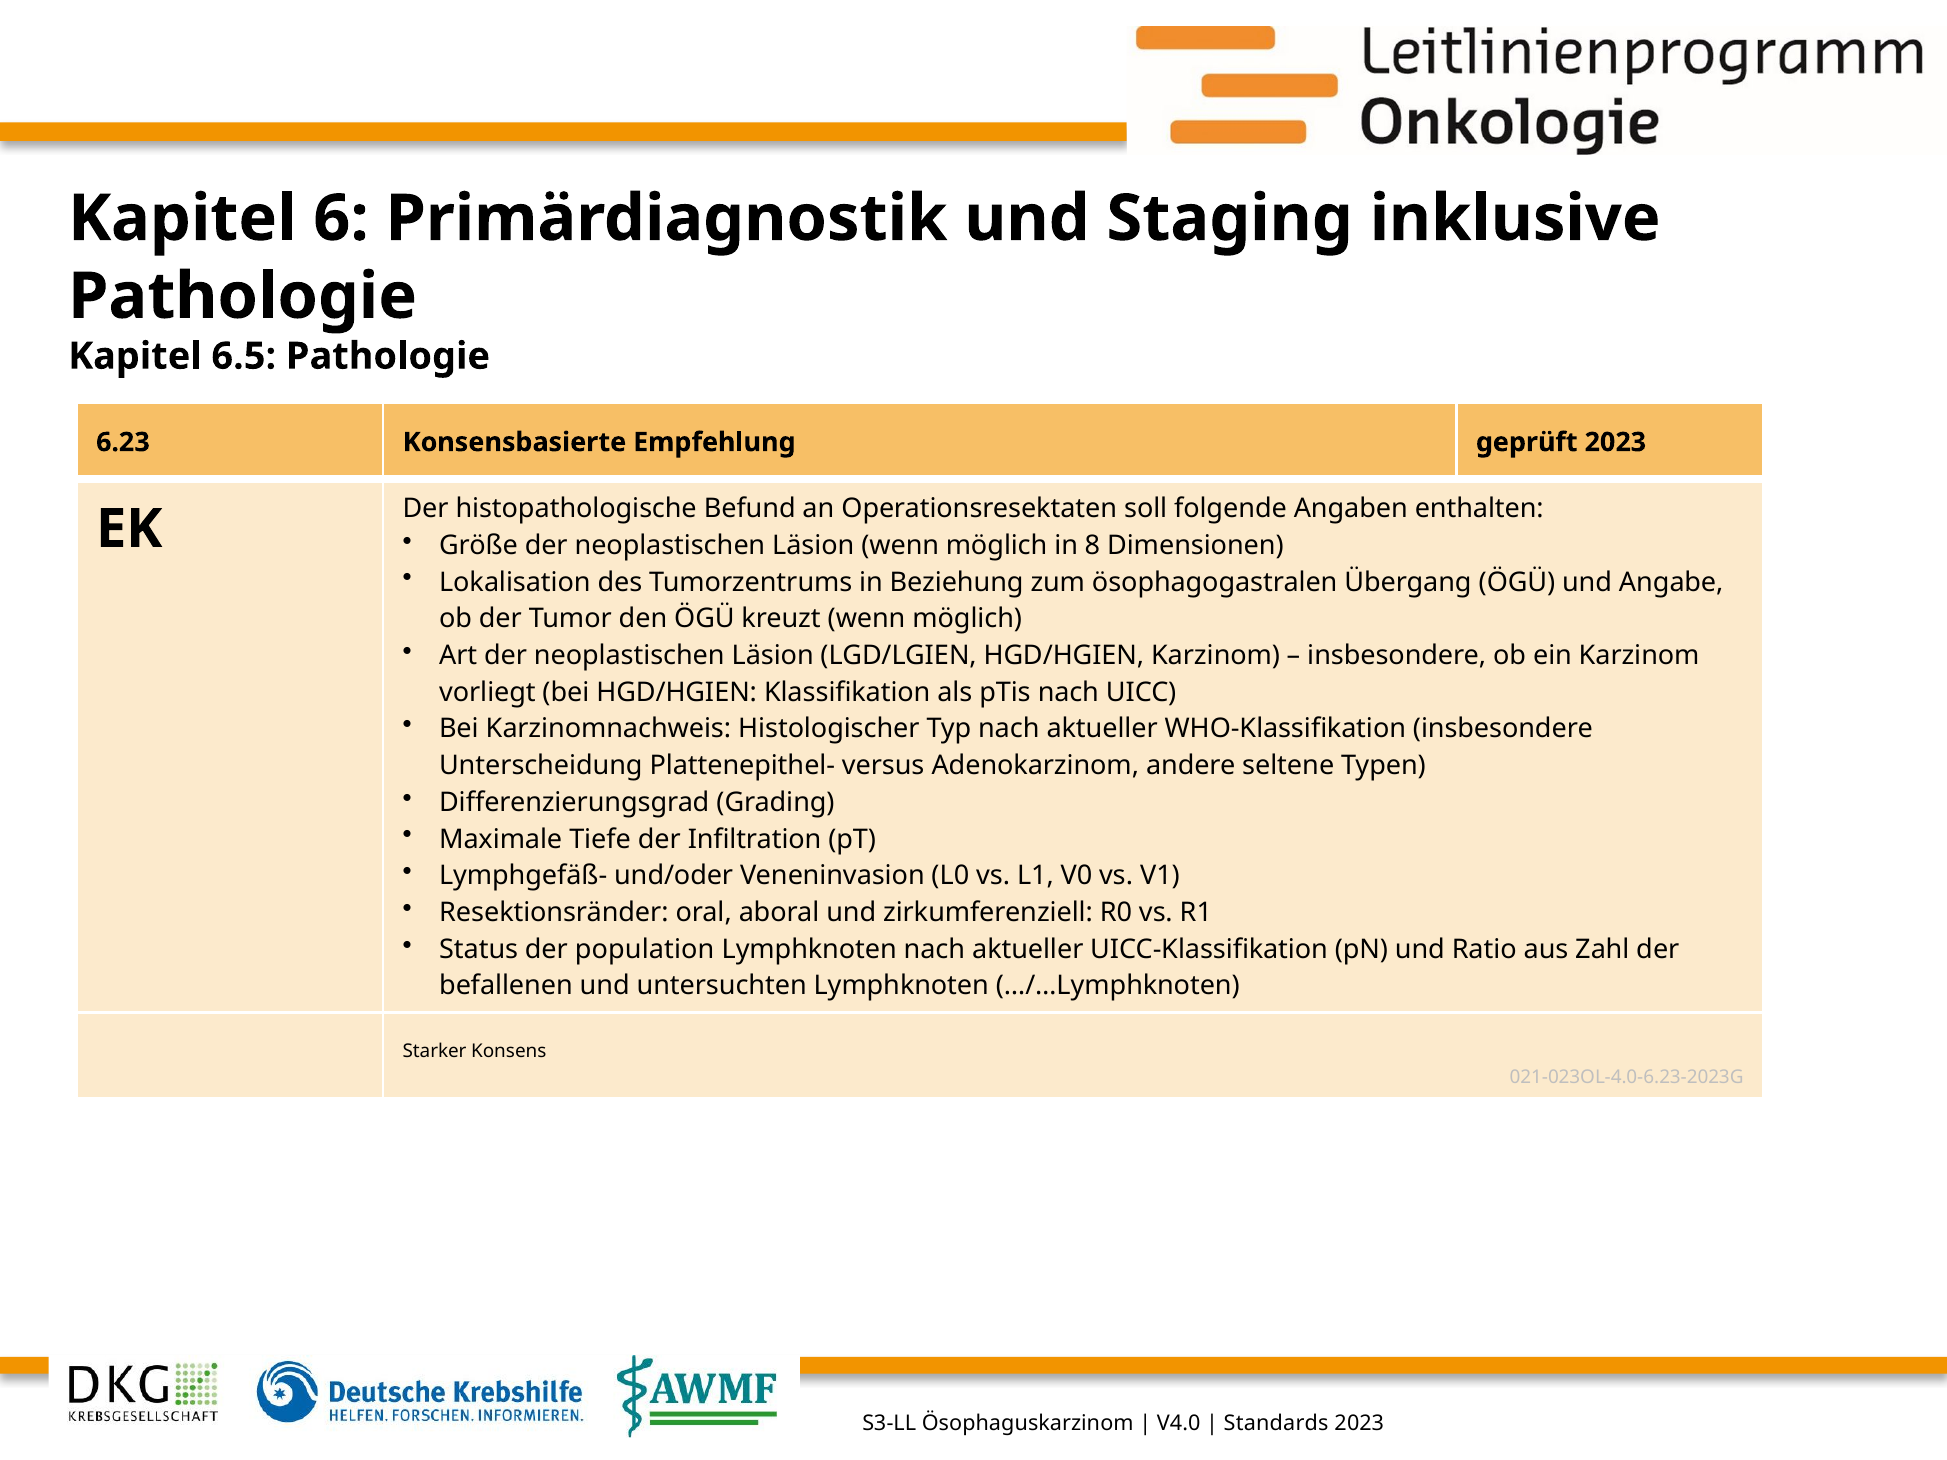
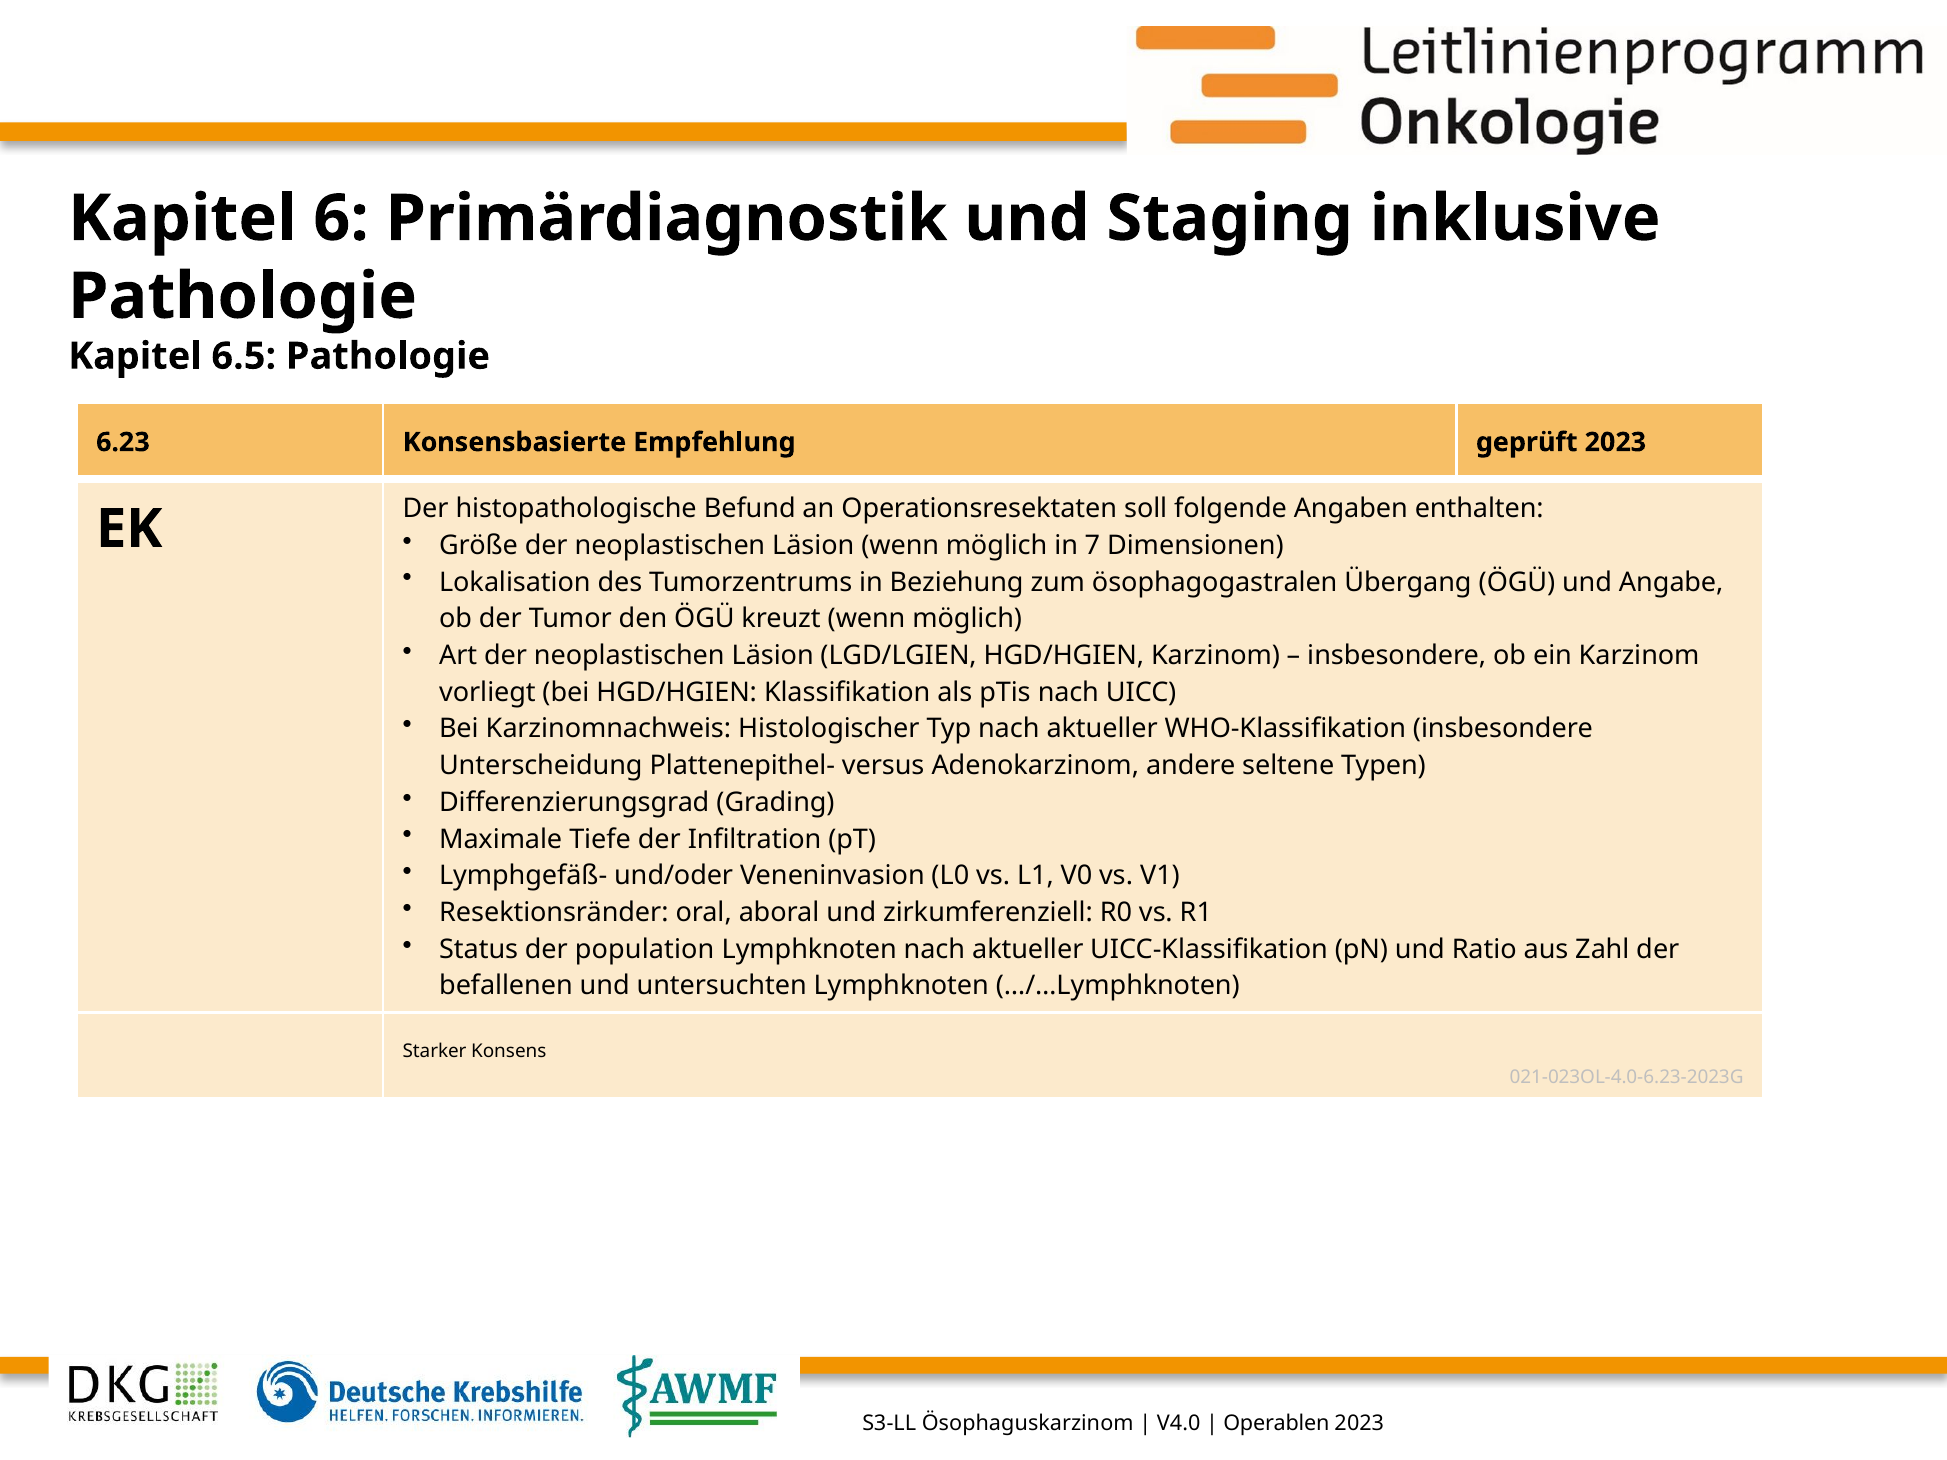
8: 8 -> 7 (1092, 546)
Standards: Standards -> Operablen (1276, 1423)
